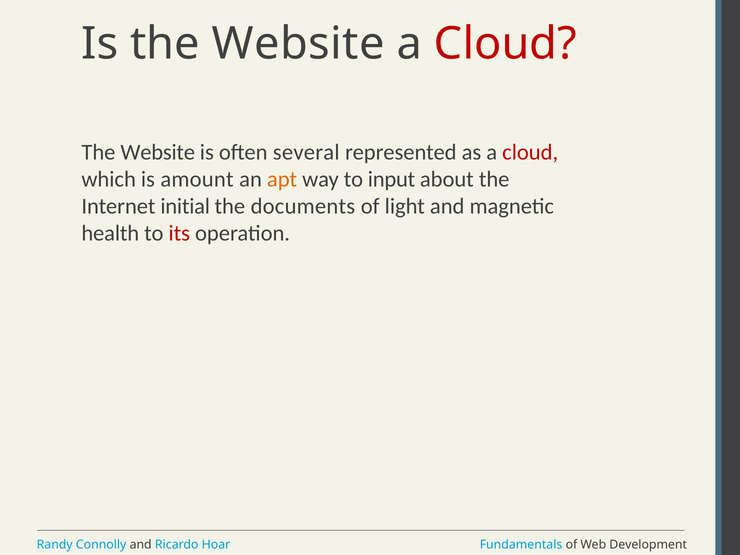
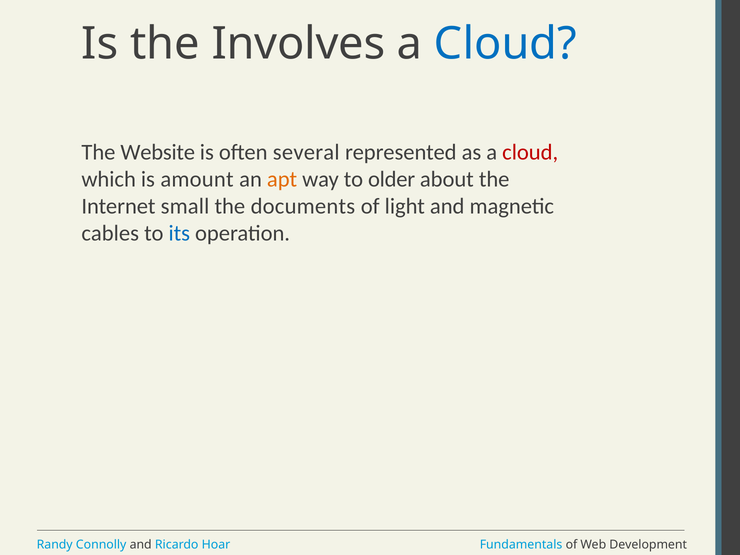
Is the Website: Website -> Involves (298, 44)
Cloud colour: red -> blue (505, 44)
input: input -> older (392, 179)
initial: initial -> small (185, 206)
health: health -> cables (110, 233)
its colour: red -> blue (179, 233)
